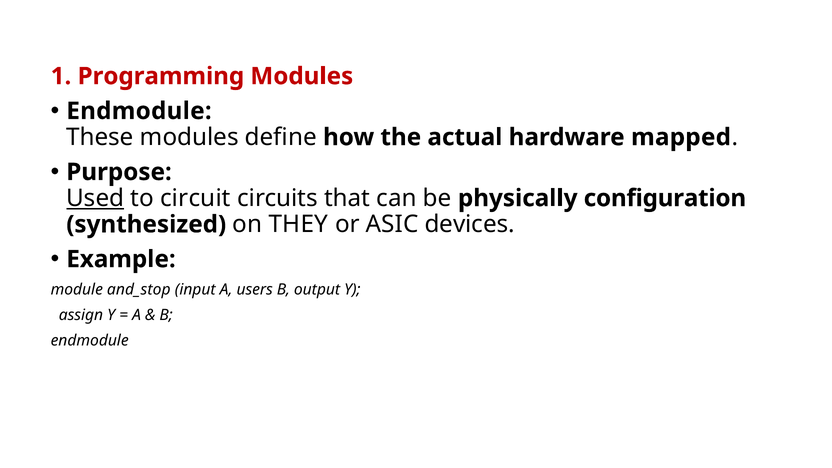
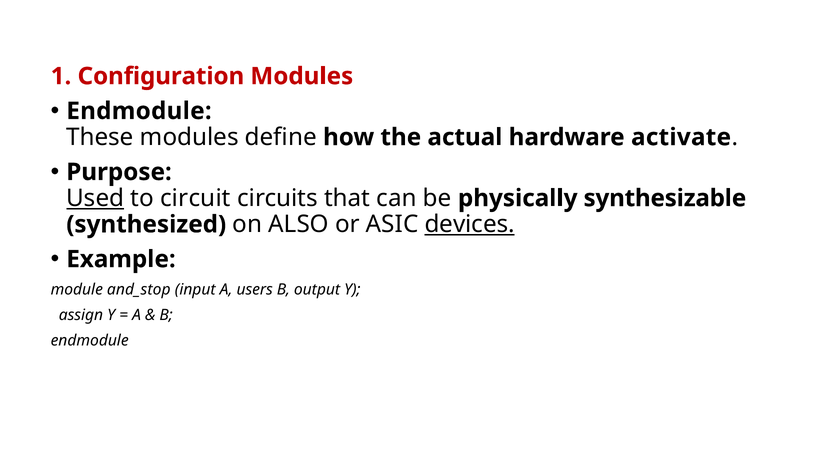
Programming: Programming -> Configuration (161, 76)
mapped: mapped -> activate (681, 137)
configuration: configuration -> synthesizable (665, 198)
THEY: THEY -> ALSO (299, 224)
devices underline: none -> present (470, 224)
